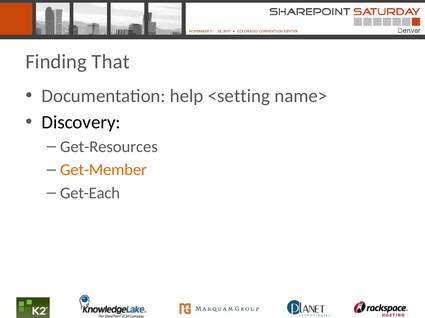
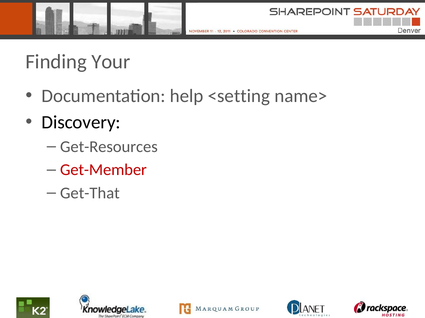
That: That -> Your (111, 62)
Get-Member colour: orange -> red (103, 170)
Get-Each: Get-Each -> Get-That (90, 193)
